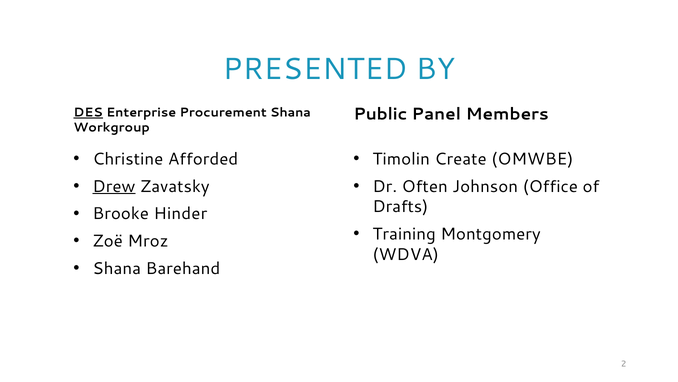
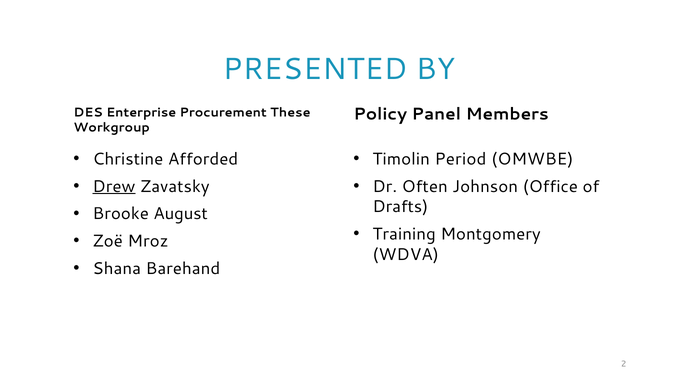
DES underline: present -> none (88, 112)
Procurement Shana: Shana -> These (290, 112)
Public: Public -> Policy (380, 114)
Create: Create -> Period (461, 159)
Hinder: Hinder -> August (181, 213)
